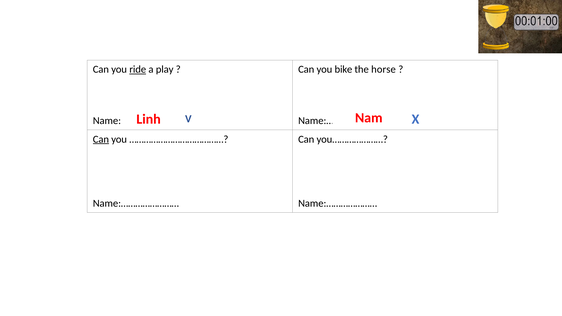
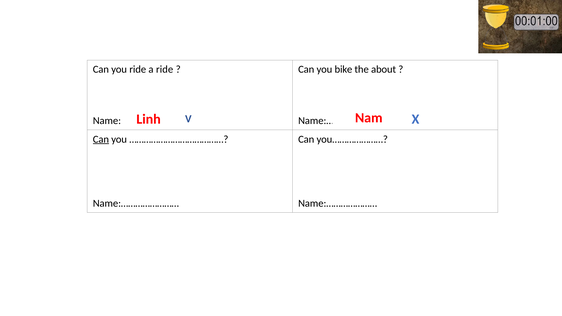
ride underline: present -> none (138, 70)
a play: play -> ride (165, 70)
horse: horse -> about (384, 70)
